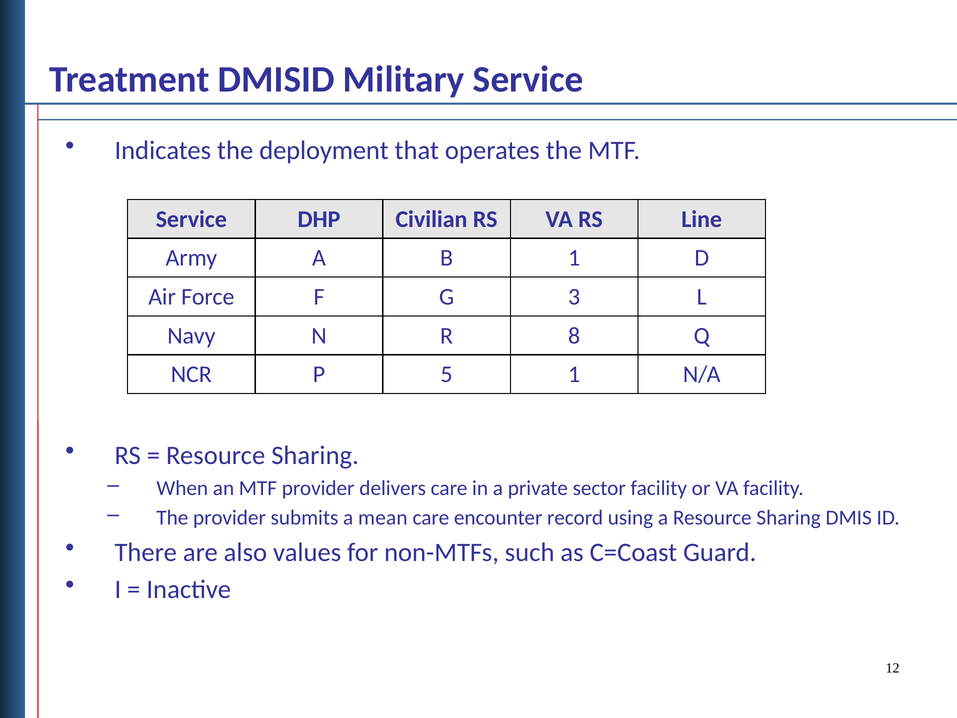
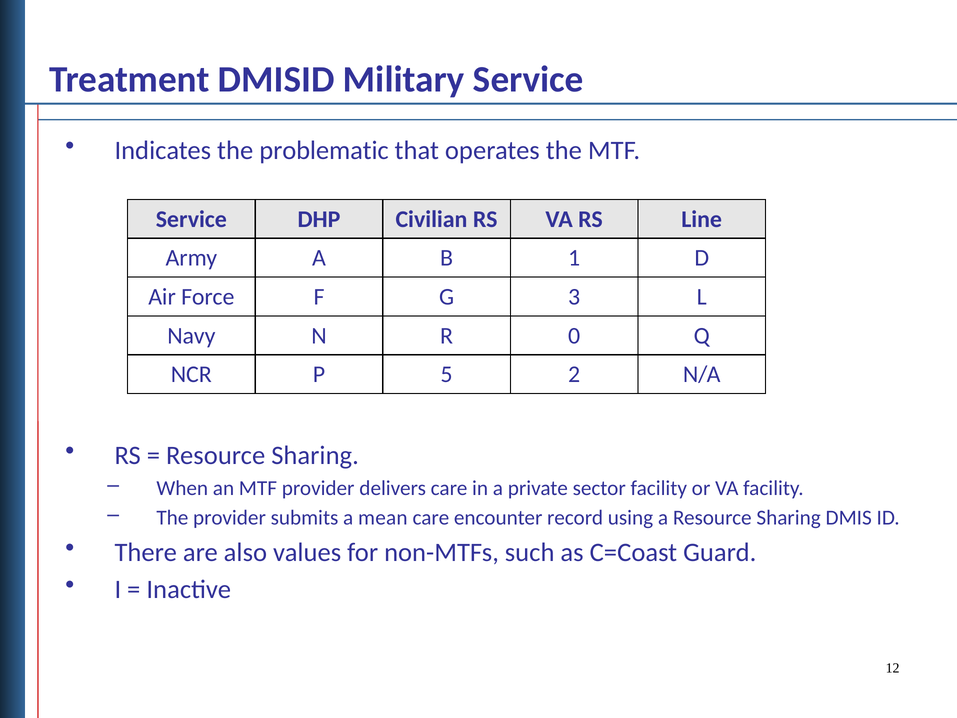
deployment: deployment -> problematic (324, 150)
8: 8 -> 0 (574, 335)
5 1: 1 -> 2 (574, 374)
